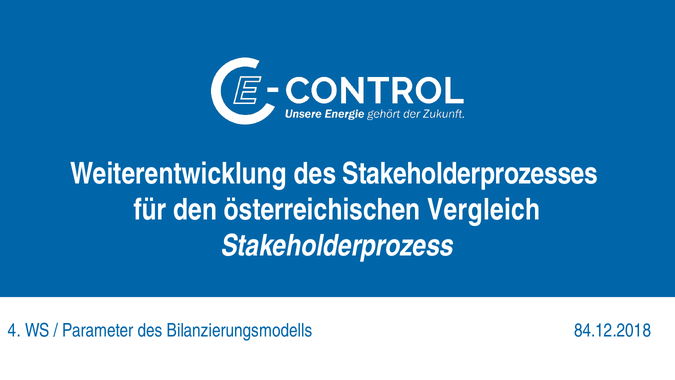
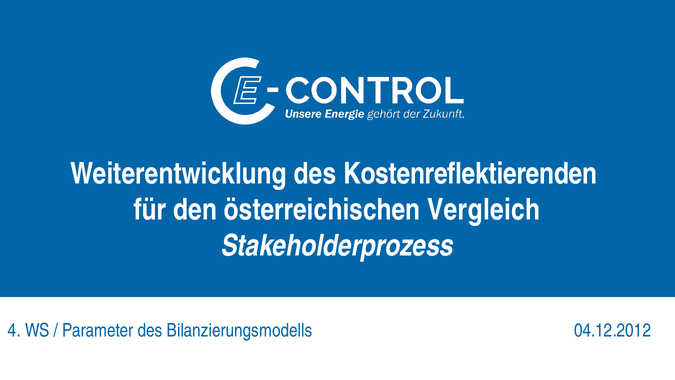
Stakeholderprozesses: Stakeholderprozesses -> Kostenreflektierenden (470, 174)
84.12.2018: 84.12.2018 -> 04.12.2012 (613, 330)
